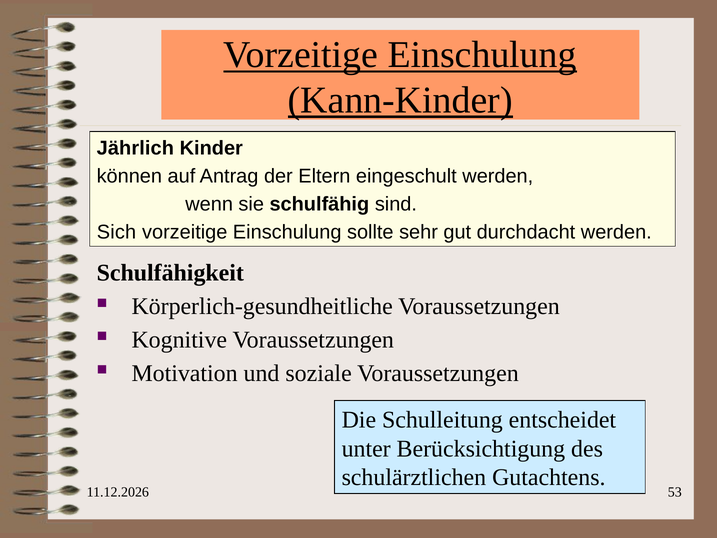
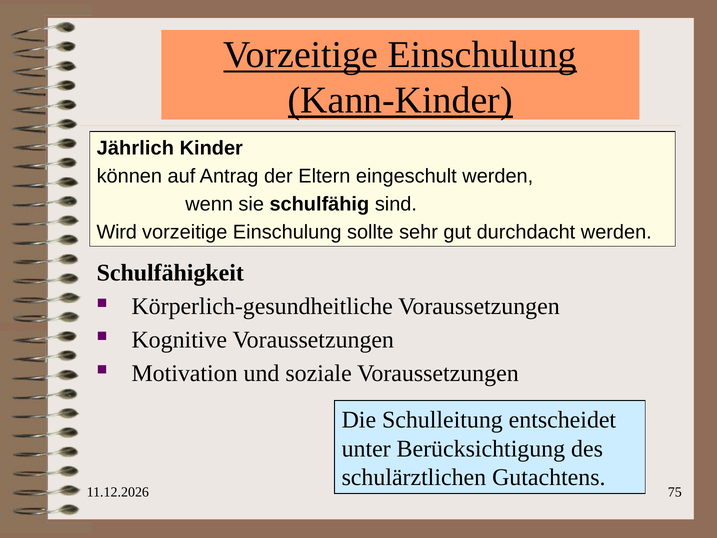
Sich: Sich -> Wird (117, 232)
53: 53 -> 75 (675, 492)
